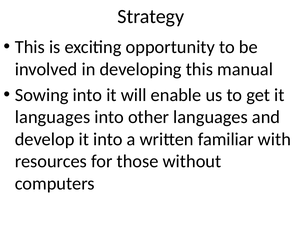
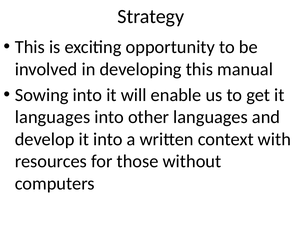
familiar: familiar -> context (226, 139)
